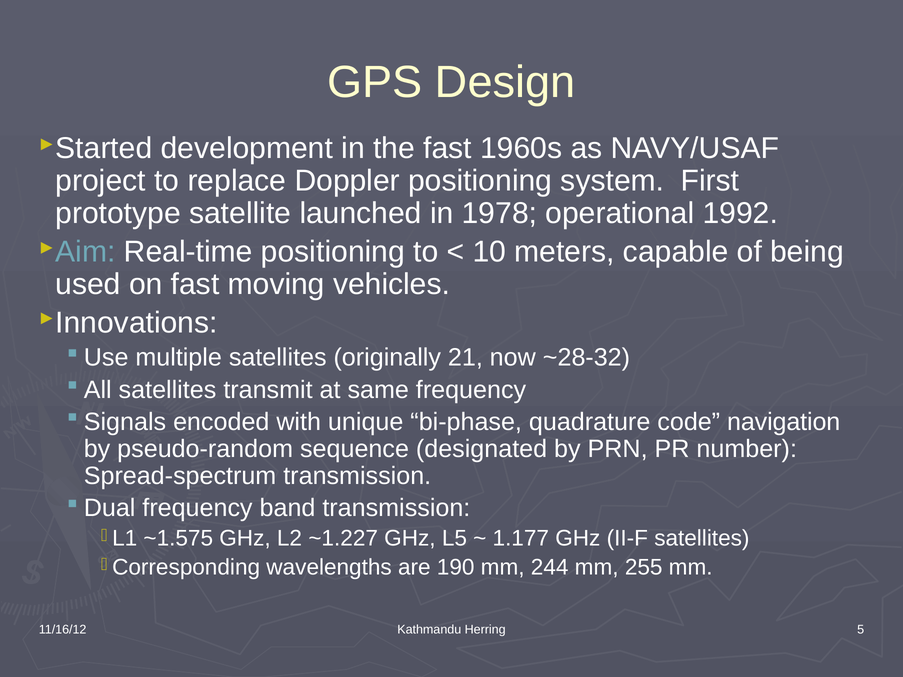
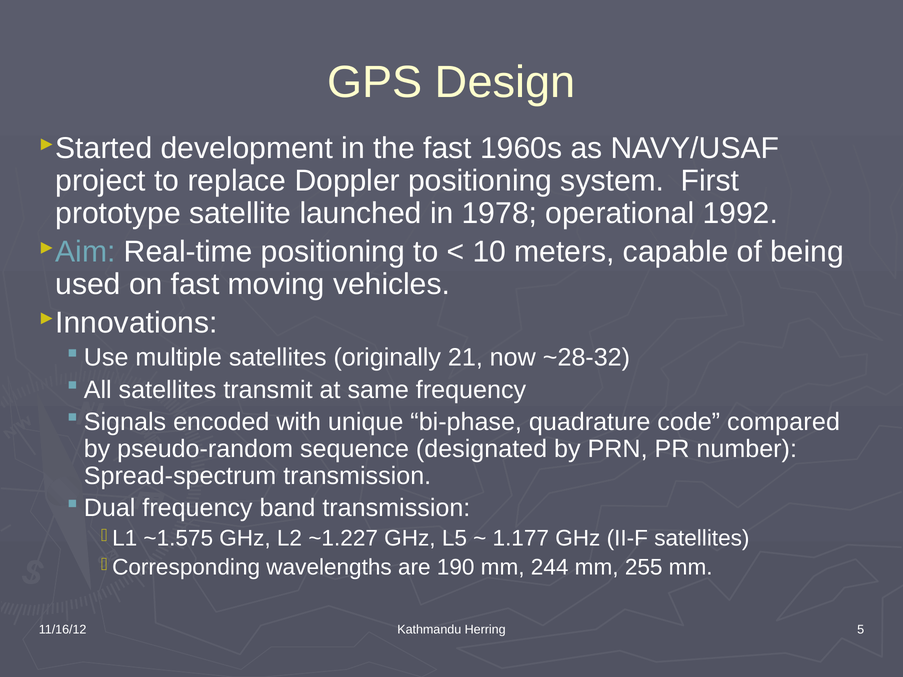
navigation: navigation -> compared (784, 422)
